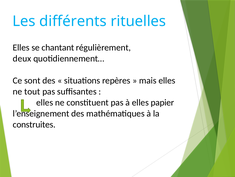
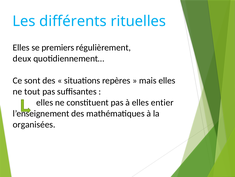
chantant: chantant -> premiers (58, 47)
papier: papier -> entier (162, 102)
construites: construites -> organisées (34, 124)
